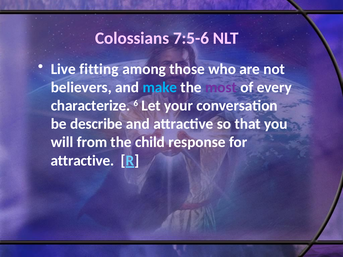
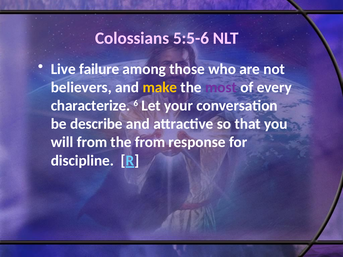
7:5-6: 7:5-6 -> 5:5-6 (191, 38)
fitting: fitting -> failure (99, 69)
make colour: light blue -> yellow (160, 87)
the child: child -> from (150, 142)
attractive: attractive -> discipline (82, 161)
